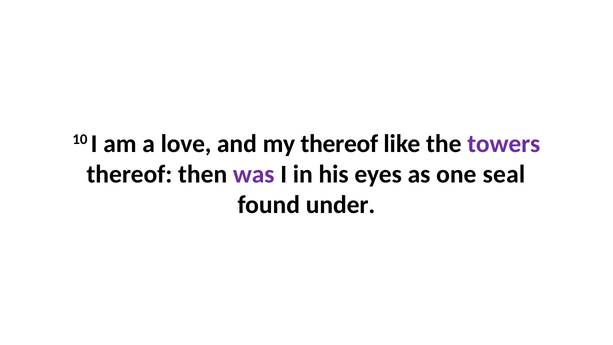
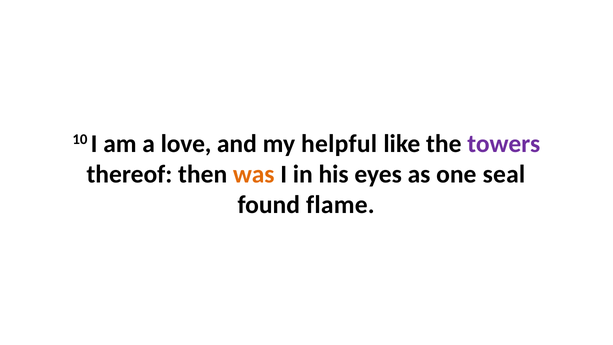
my thereof: thereof -> helpful (339, 144)
was colour: purple -> orange (254, 174)
under: under -> flame (340, 205)
